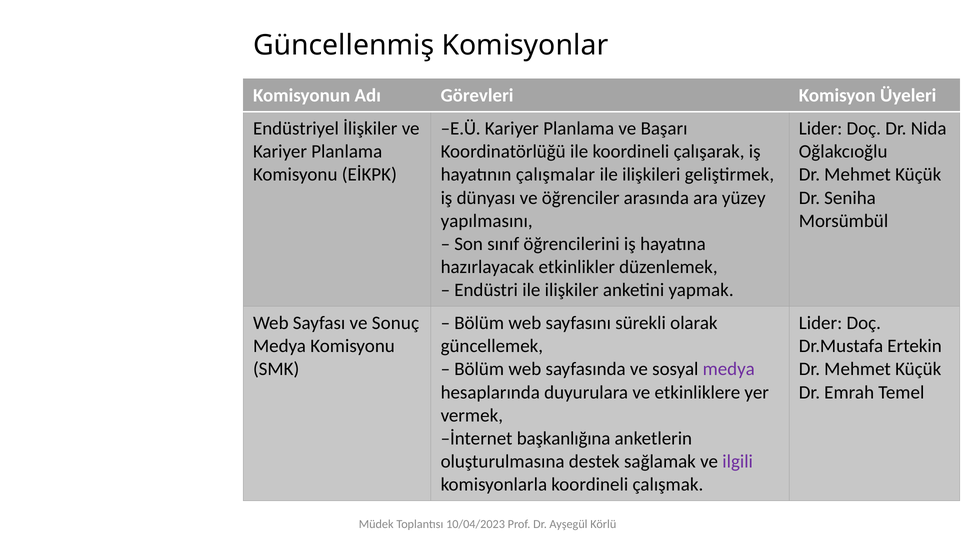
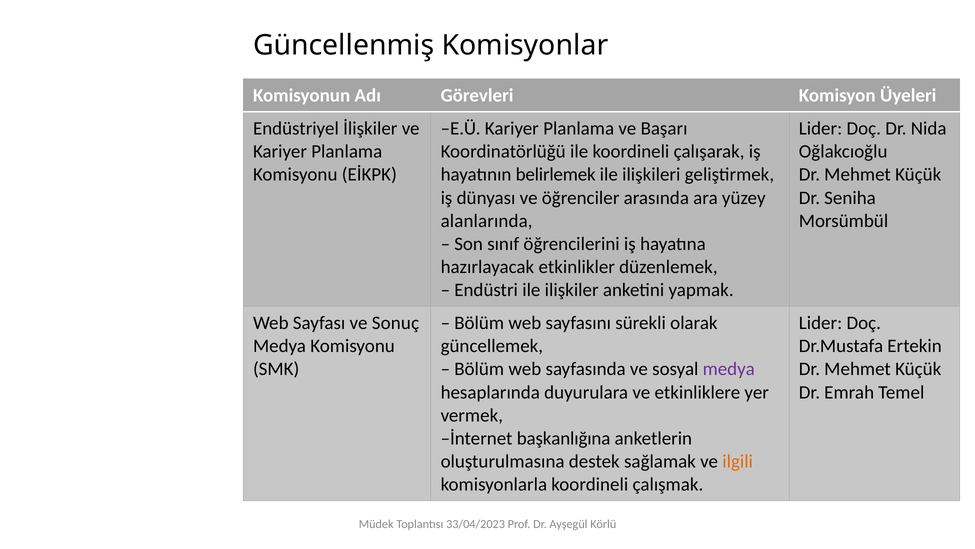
çalışmalar: çalışmalar -> belirlemek (556, 175)
yapılmasını: yapılmasını -> alanlarında (487, 221)
ilgili colour: purple -> orange (738, 461)
10/04/2023: 10/04/2023 -> 33/04/2023 (476, 524)
